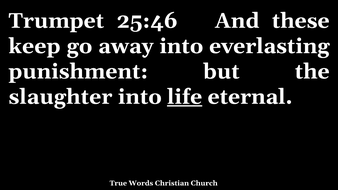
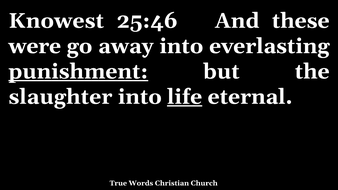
Trumpet: Trumpet -> Knowest (56, 21)
keep: keep -> were (35, 46)
punishment underline: none -> present (78, 72)
